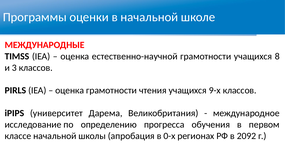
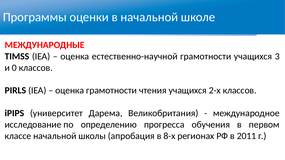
8: 8 -> 3 (277, 56)
3: 3 -> 0 (14, 68)
9-х: 9-х -> 2-х (215, 91)
0-х: 0-х -> 8-х (169, 136)
2092: 2092 -> 2011 (246, 136)
